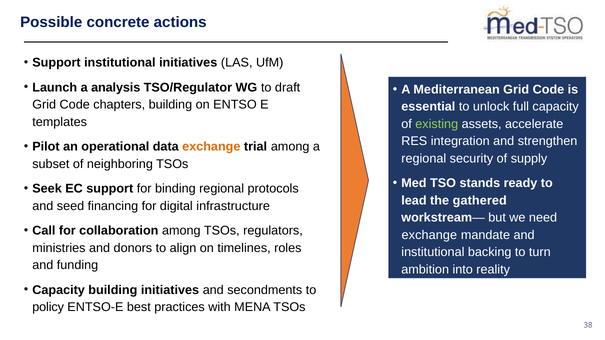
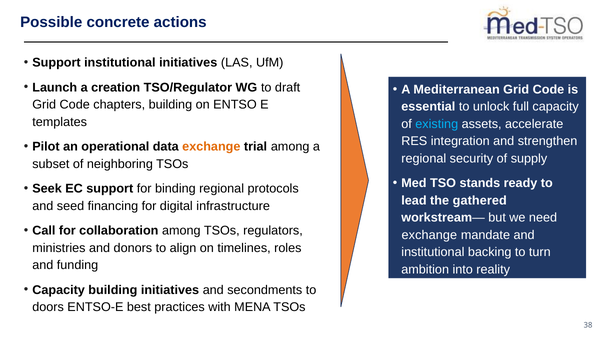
analysis: analysis -> creation (116, 88)
existing colour: light green -> light blue (437, 124)
policy: policy -> doors (48, 307)
